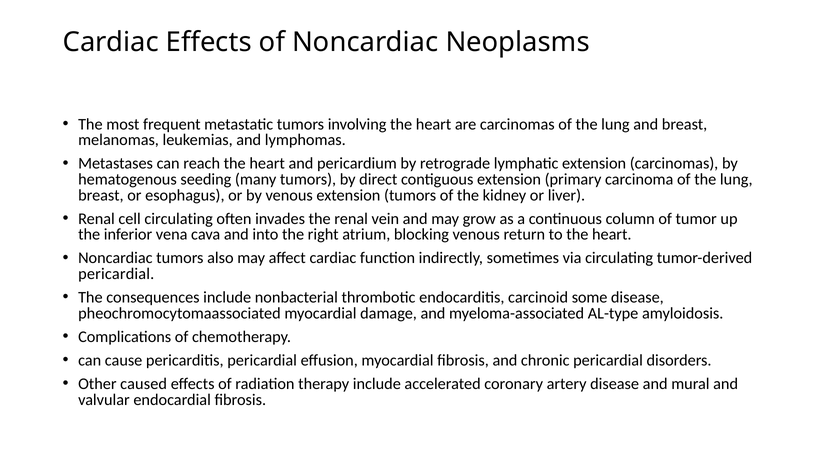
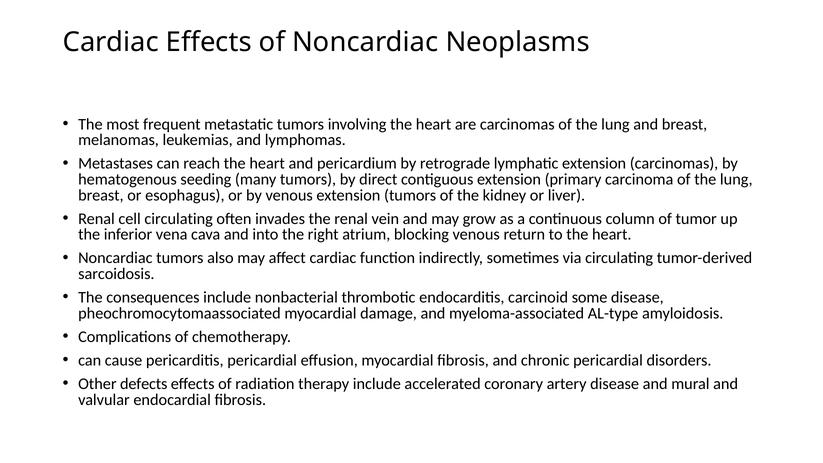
pericardial: pericardial -> sarcoidosis (116, 274)
caused: caused -> defects (144, 384)
